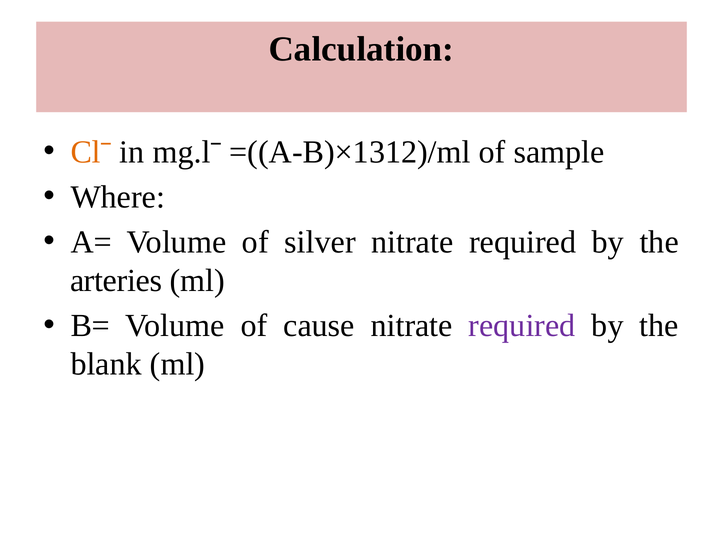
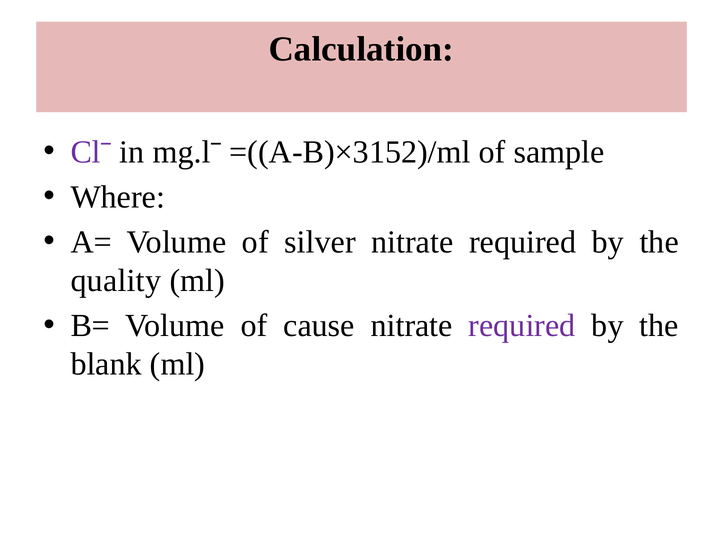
Clˉ colour: orange -> purple (91, 152)
=((A-B)×1312)/ml: =((A-B)×1312)/ml -> =((A-B)×3152)/ml (350, 152)
arteries: arteries -> quality (116, 280)
